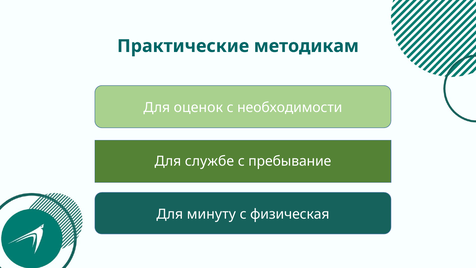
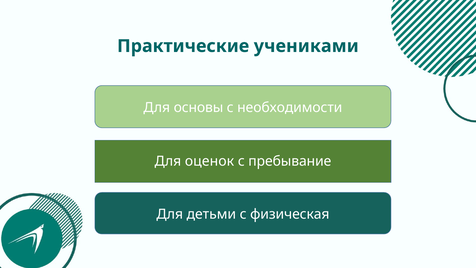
методикам: методикам -> учениками (306, 46)
оценок: оценок -> основы (198, 108)
службе: службе -> оценок (209, 161)
минуту: минуту -> детьми (211, 214)
